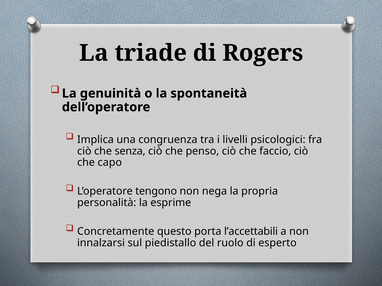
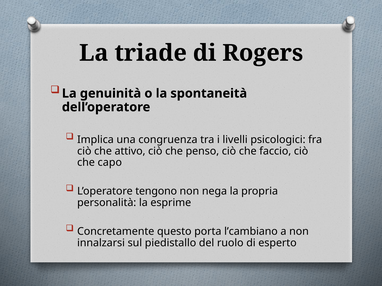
senza: senza -> attivo (130, 151)
l’accettabili: l’accettabili -> l’cambiano (251, 232)
